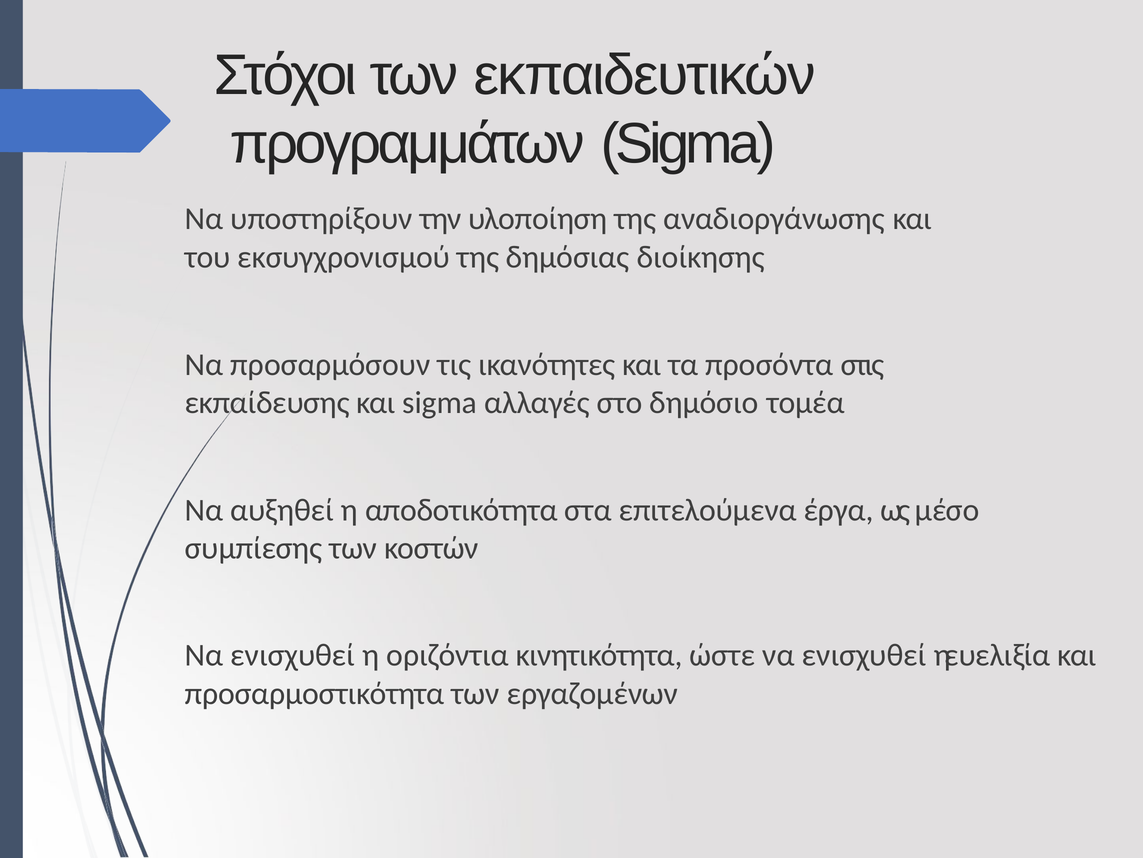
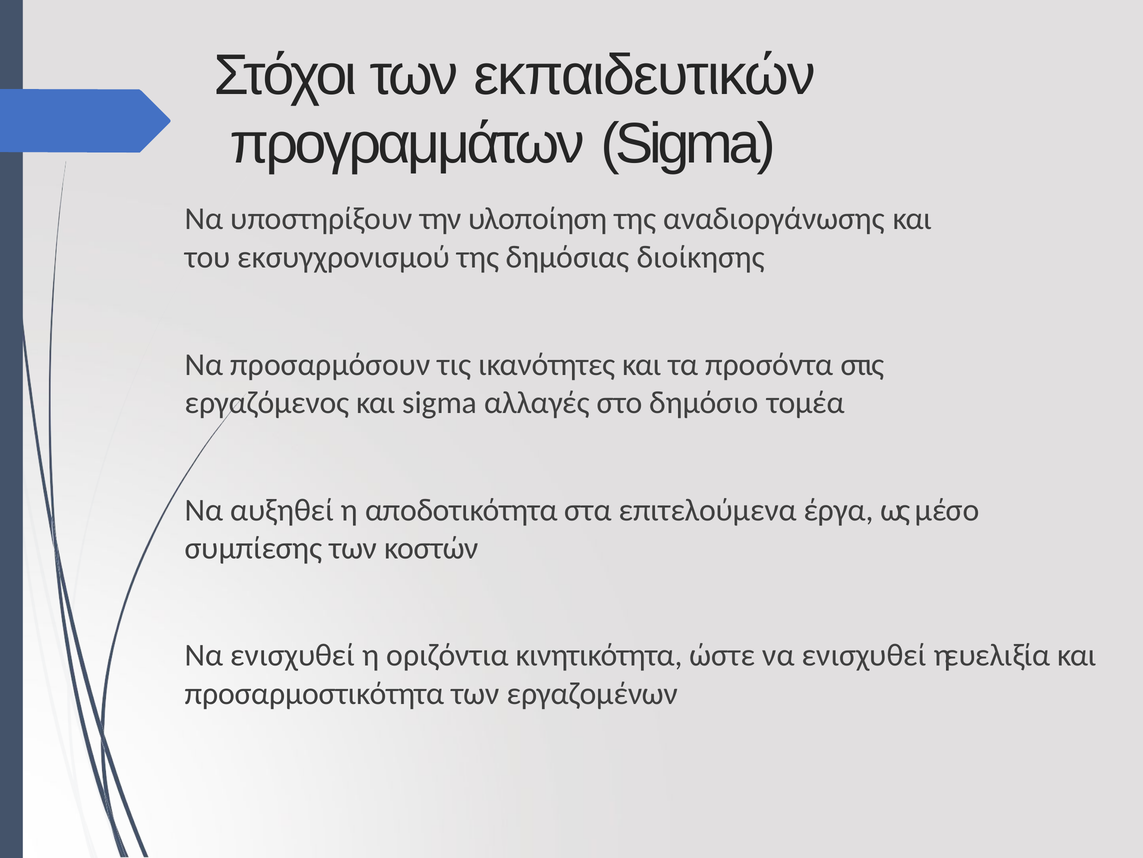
εκπαίδευσης: εκπαίδευσης -> εργαζόμενος (267, 402)
